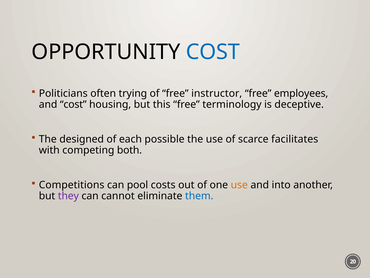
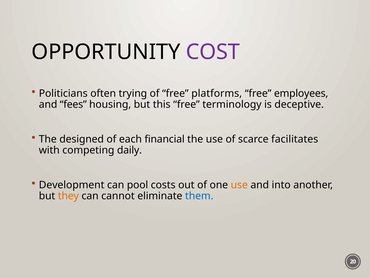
COST colour: blue -> purple (213, 52)
instructor: instructor -> platforms (217, 93)
and cost: cost -> fees (73, 104)
possible: possible -> financial (165, 139)
both: both -> daily (129, 150)
Competitions: Competitions -> Development (72, 185)
they colour: purple -> orange (68, 196)
